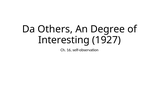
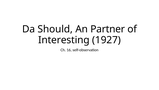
Others: Others -> Should (55, 29)
Degree: Degree -> Partner (108, 29)
